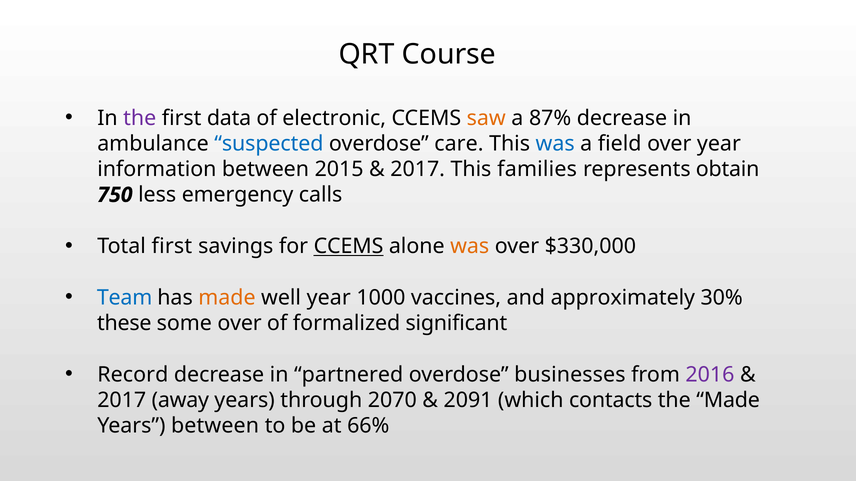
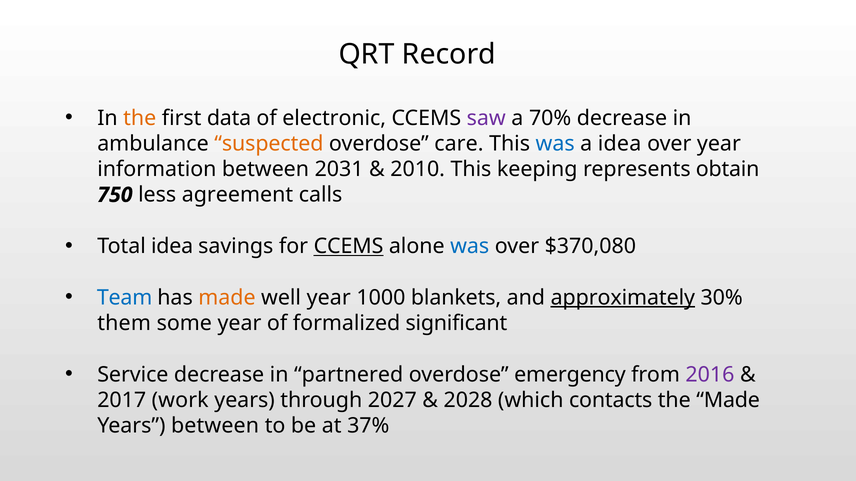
Course: Course -> Record (449, 54)
the colour: purple -> orange (140, 118)
saw colour: orange -> purple (486, 118)
87%: 87% -> 70% (550, 118)
suspected colour: blue -> orange (269, 144)
a field: field -> idea (620, 144)
2015: 2015 -> 2031 (339, 169)
2017: 2017 -> 2010 (418, 169)
families: families -> keeping (537, 169)
emergency: emergency -> agreement (237, 195)
Total first: first -> idea (172, 246)
was colour: orange -> blue (470, 246)
$330,000: $330,000 -> $370,080 (590, 246)
vaccines: vaccines -> blankets (456, 298)
approximately underline: none -> present (623, 298)
these: these -> them (124, 324)
some over: over -> year (239, 324)
Record: Record -> Service (133, 375)
businesses: businesses -> emergency (570, 375)
away: away -> work (180, 401)
2070: 2070 -> 2027 (392, 401)
2091: 2091 -> 2028 (468, 401)
66%: 66% -> 37% (368, 426)
